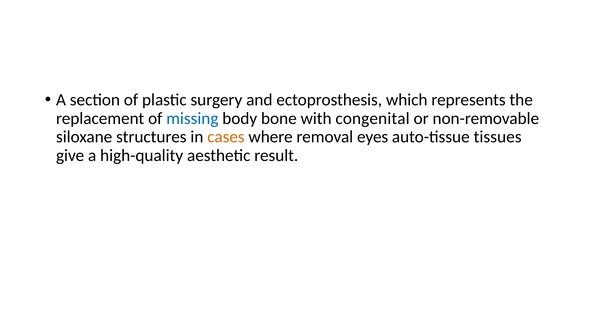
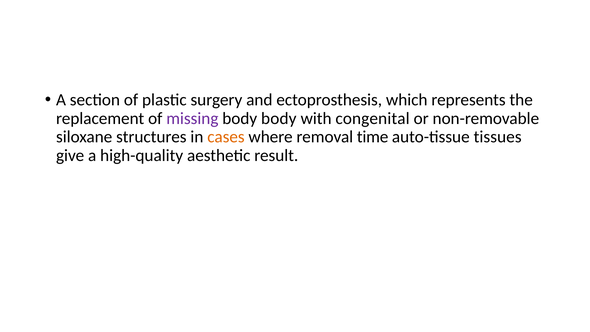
missing colour: blue -> purple (192, 118)
body bone: bone -> body (279, 118)
eyes: eyes -> time (373, 137)
